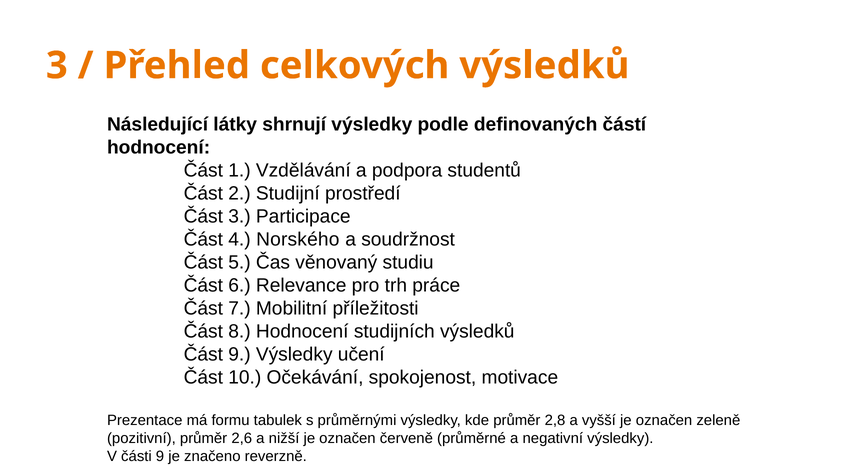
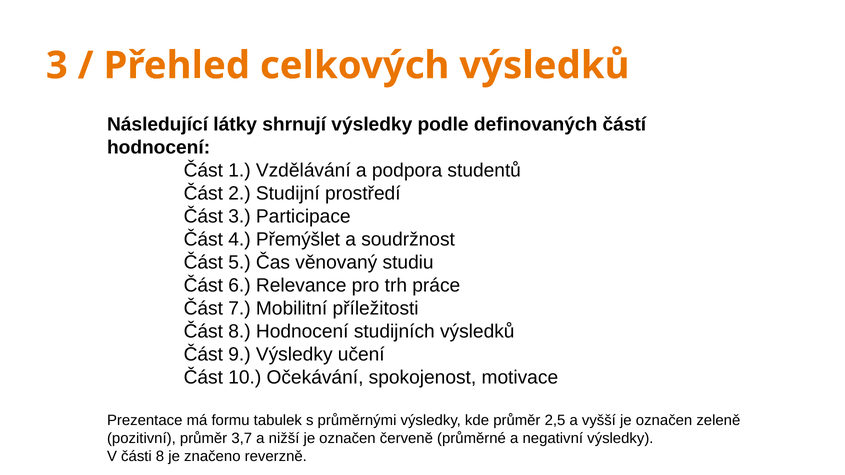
Norského: Norského -> Přemýšlet (298, 240)
2,8: 2,8 -> 2,5 (555, 421)
2,6: 2,6 -> 3,7 (242, 439)
části 9: 9 -> 8 (160, 456)
